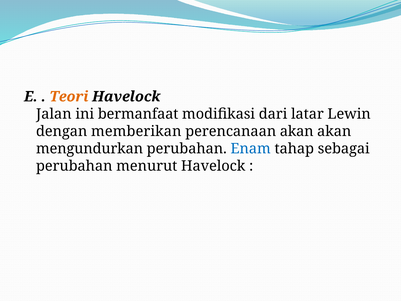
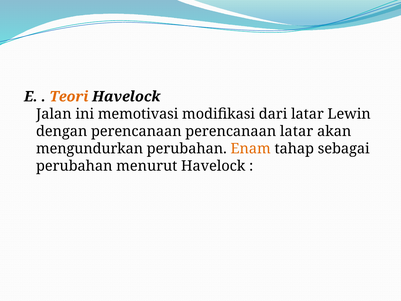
bermanfaat: bermanfaat -> memotivasi (138, 114)
dengan memberikan: memberikan -> perencanaan (136, 131)
perencanaan akan: akan -> latar (297, 131)
Enam colour: blue -> orange (251, 149)
